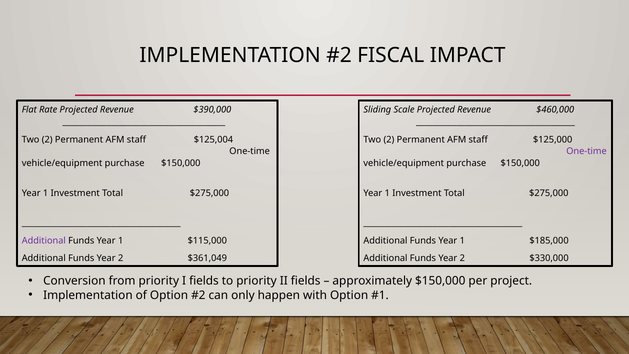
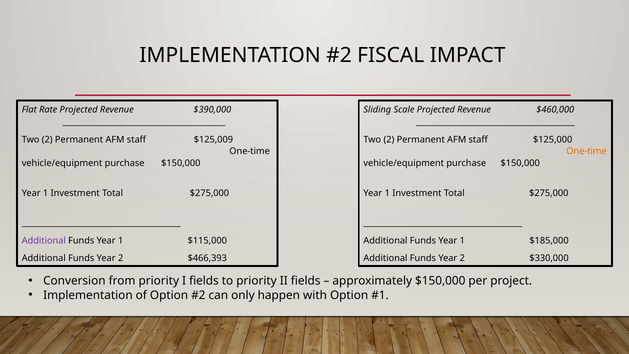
$125,004: $125,004 -> $125,009 (213, 139)
One-time colour: purple -> orange (587, 151)
$361,049: $361,049 -> $466,393 (207, 258)
